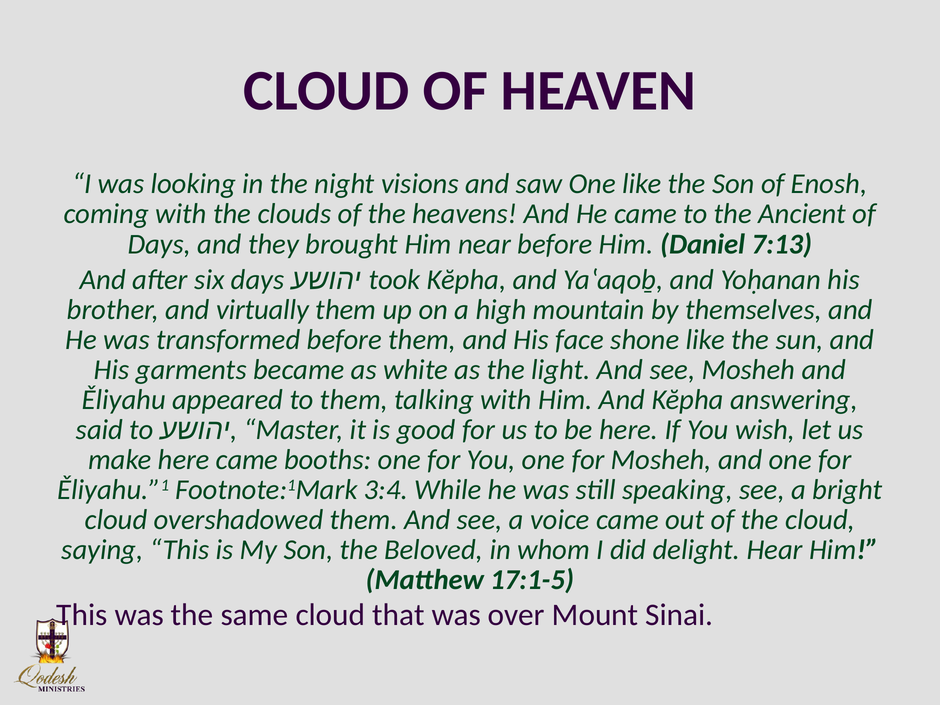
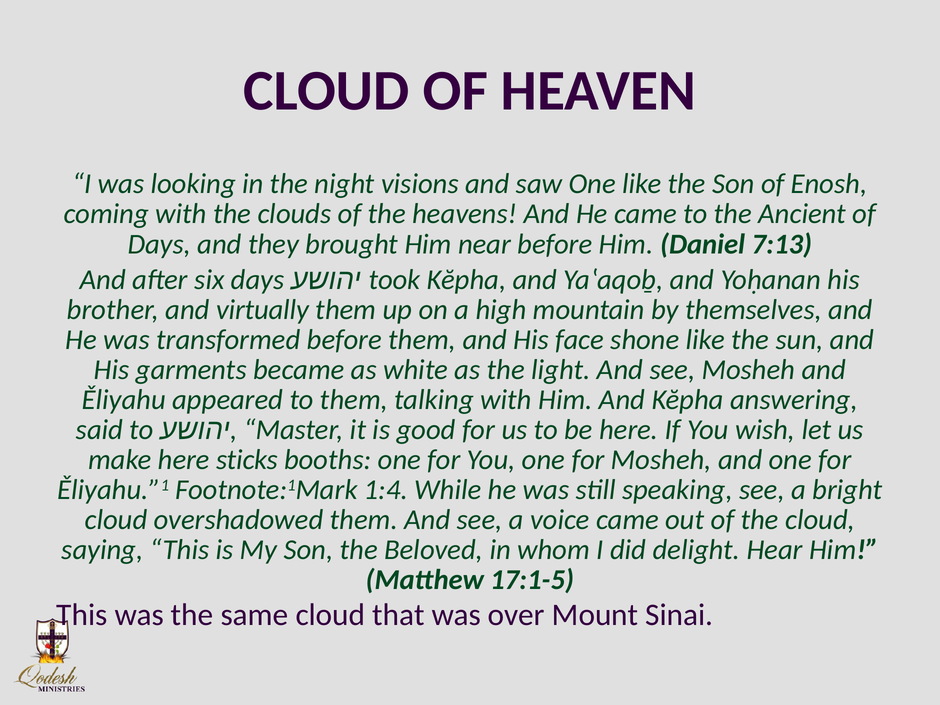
here came: came -> sticks (247, 460)
3:4: 3:4 -> 1:4 (386, 490)
